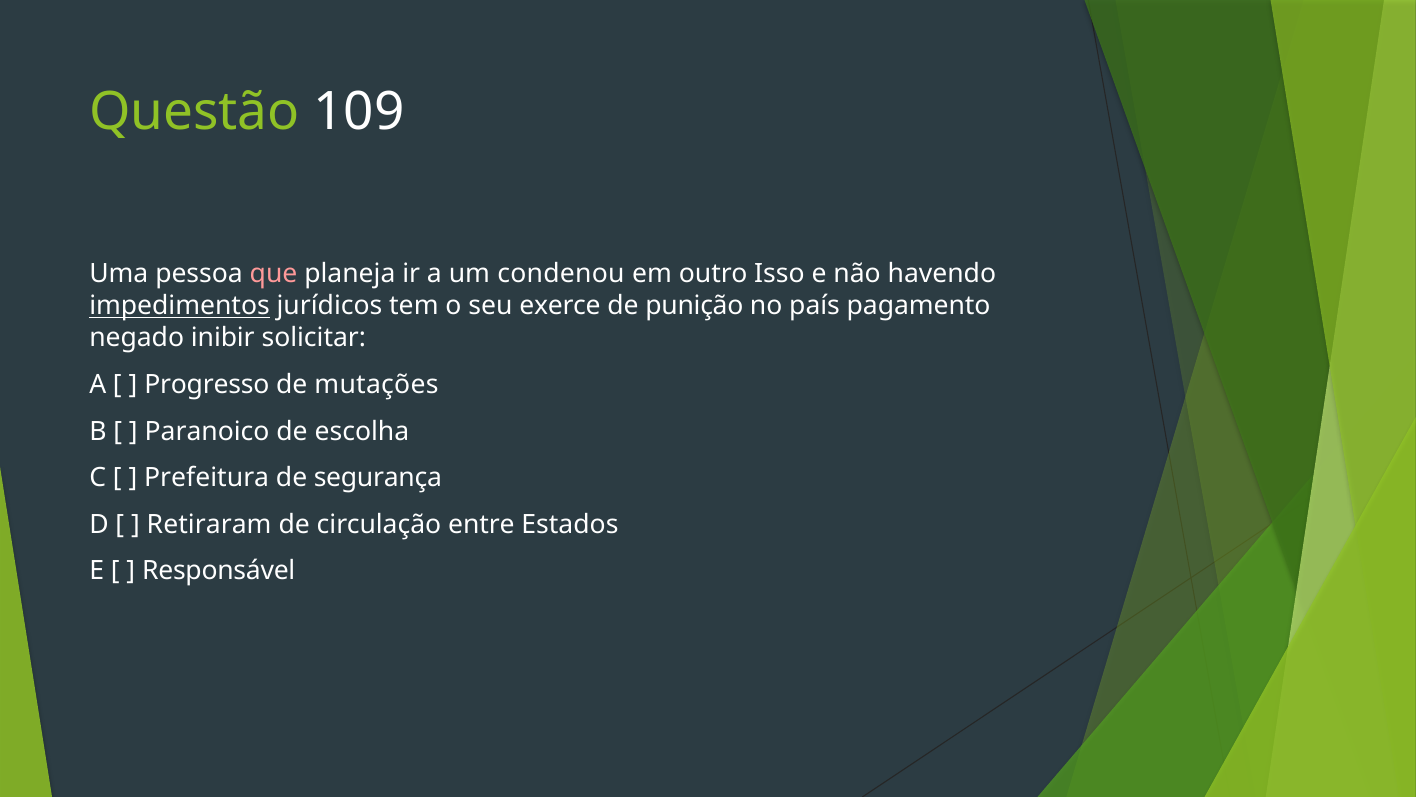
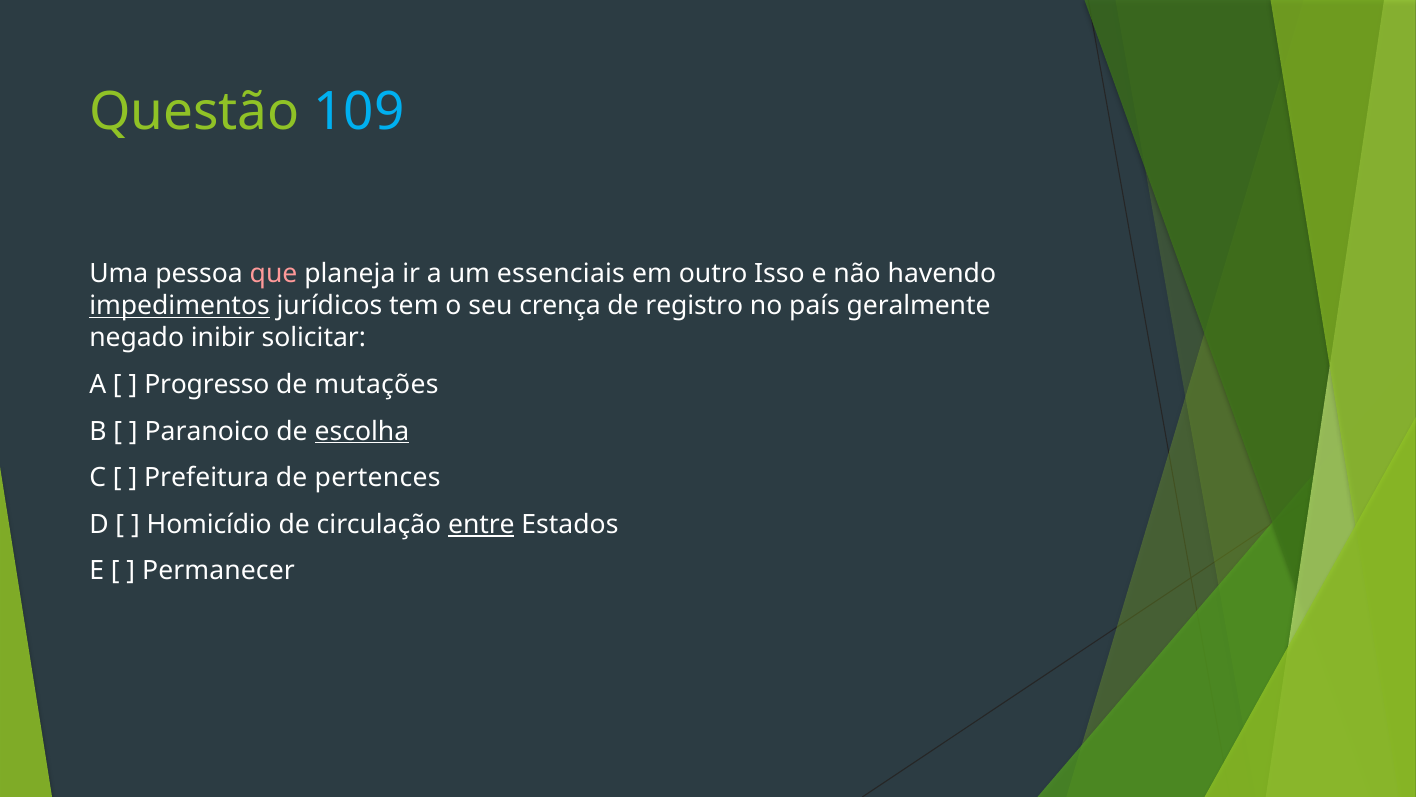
109 colour: white -> light blue (359, 112)
condenou: condenou -> essenciais (561, 274)
exerce: exerce -> crença (560, 306)
punição: punição -> registro (694, 306)
pagamento: pagamento -> geralmente (919, 306)
escolha underline: none -> present (362, 431)
segurança: segurança -> pertences (378, 478)
Retiraram: Retiraram -> Homicídio (209, 524)
entre underline: none -> present (481, 524)
Responsável: Responsável -> Permanecer (219, 571)
